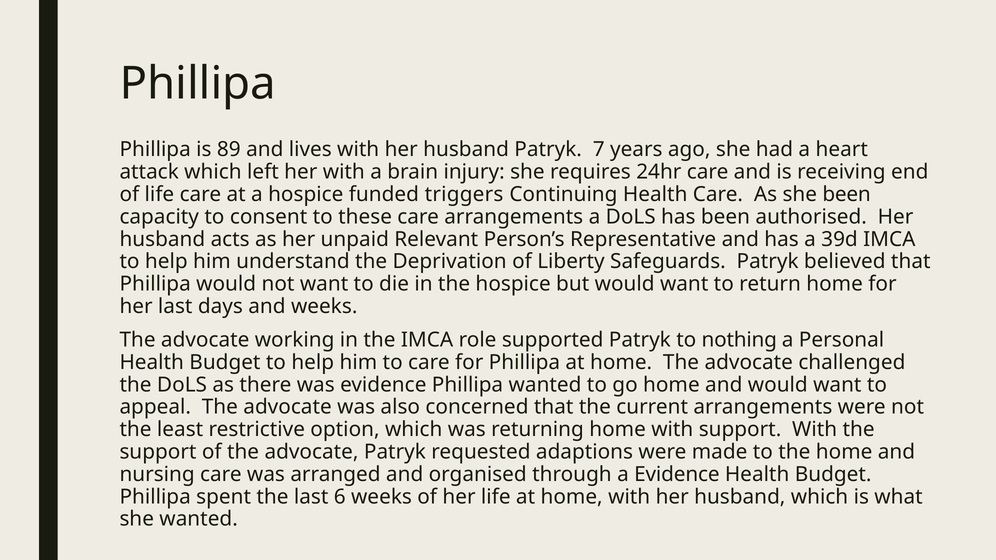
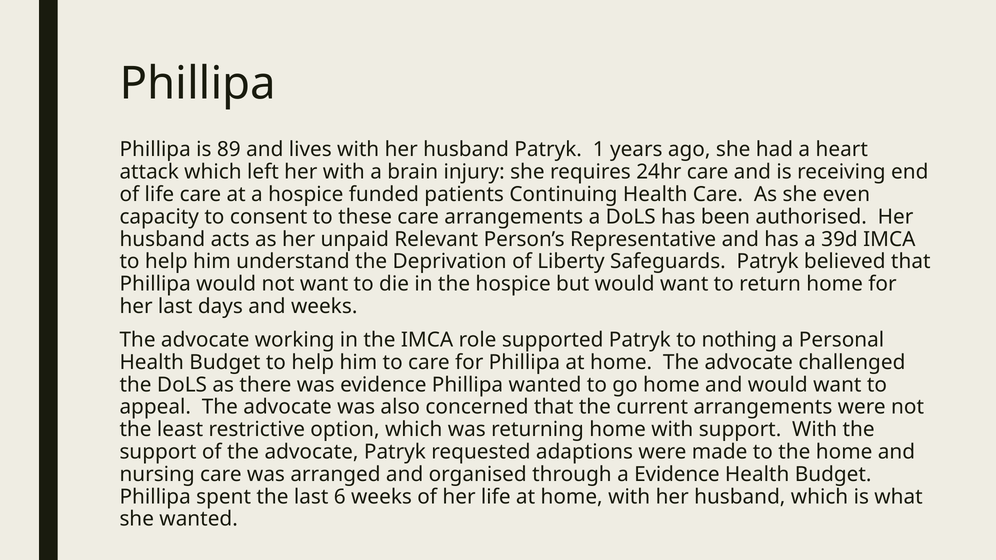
7: 7 -> 1 (599, 150)
triggers: triggers -> patients (464, 194)
she been: been -> even (846, 194)
